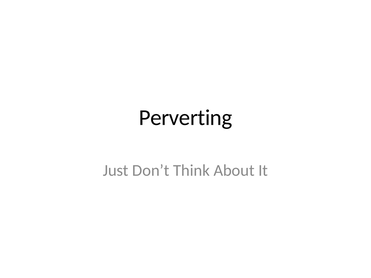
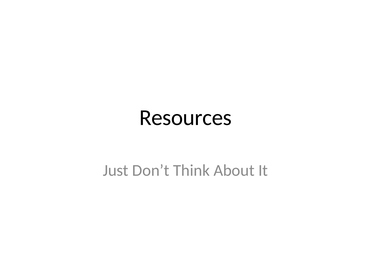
Perverting: Perverting -> Resources (186, 118)
